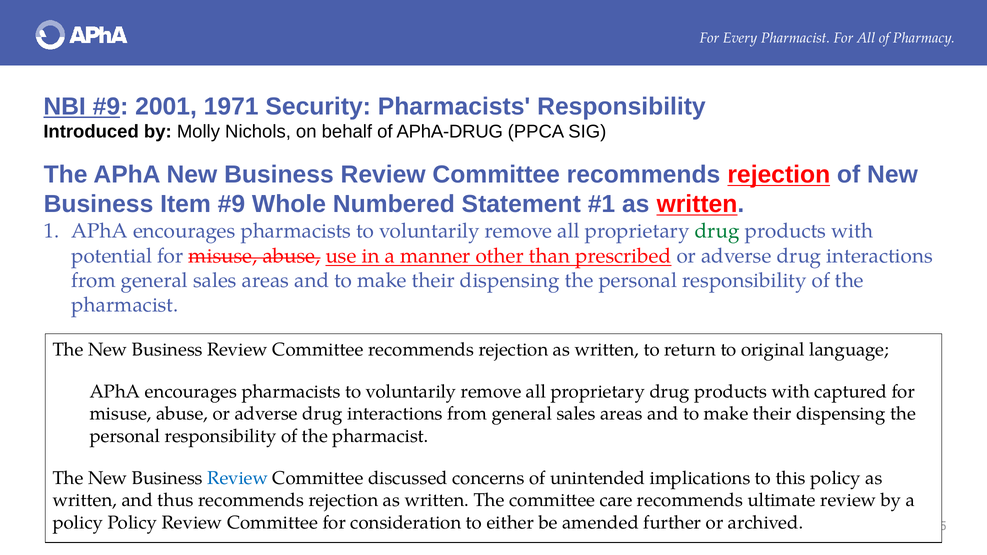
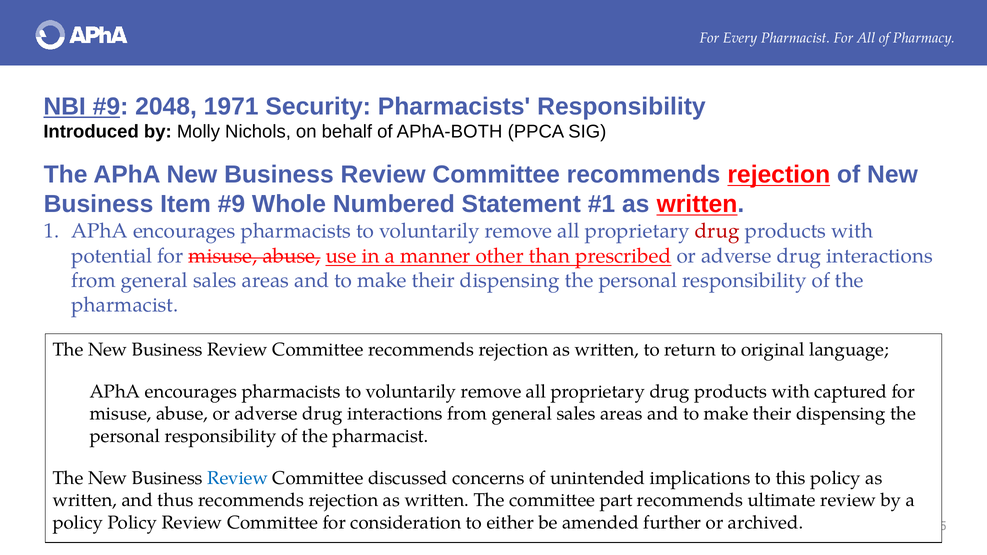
2001: 2001 -> 2048 (166, 106)
APhA-DRUG: APhA-DRUG -> APhA-BOTH (450, 132)
drug colour: green -> red (717, 231)
care: care -> part (616, 500)
